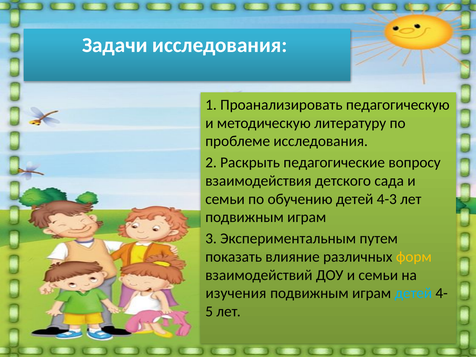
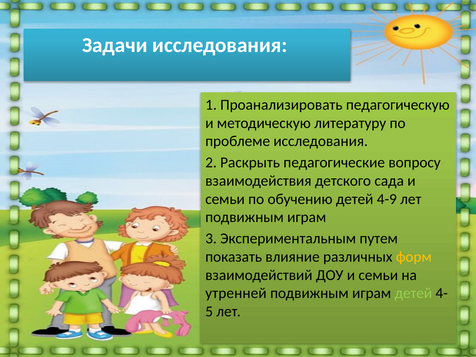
4-3: 4-3 -> 4-9 (387, 199)
изучения: изучения -> утренней (236, 293)
детей colour: light blue -> light green (413, 293)
